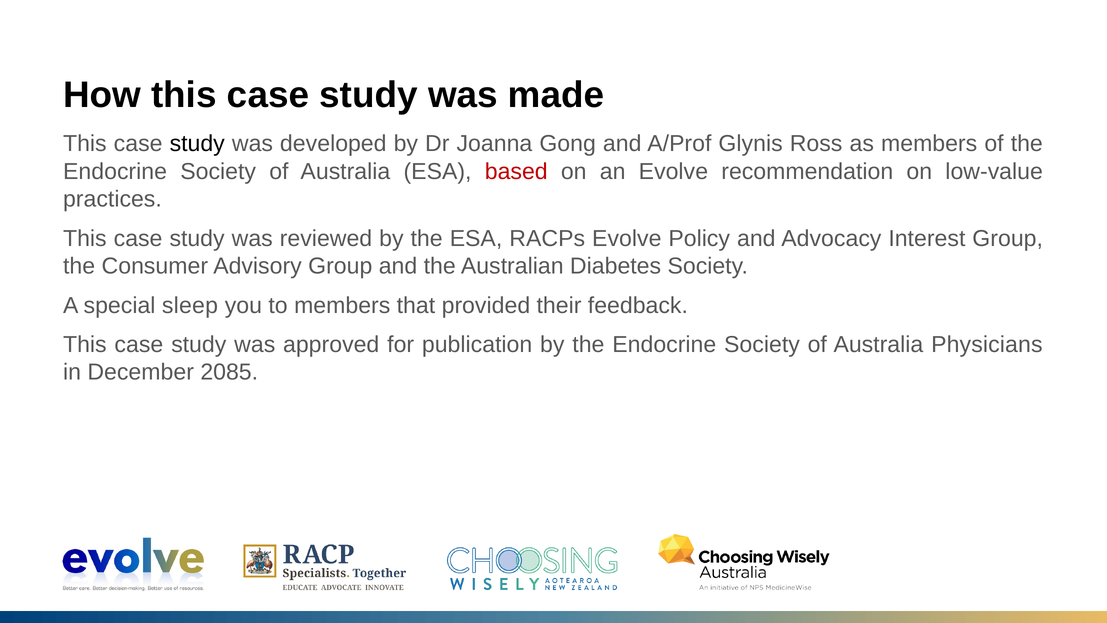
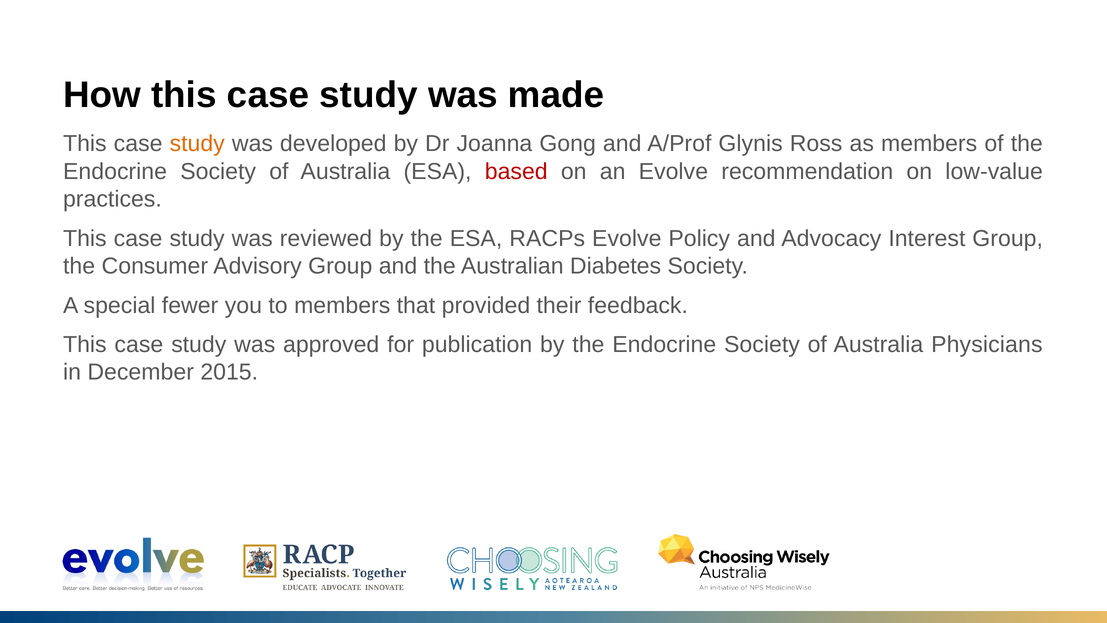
study colour: black -> orange (197, 144)
sleep: sleep -> fewer (190, 305)
2085: 2085 -> 2015 (229, 372)
